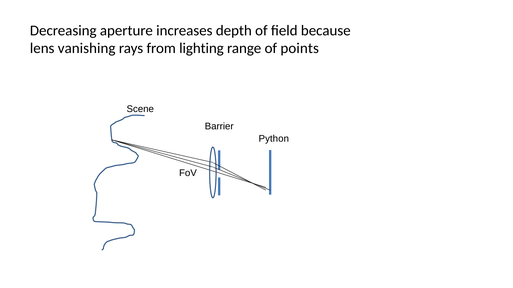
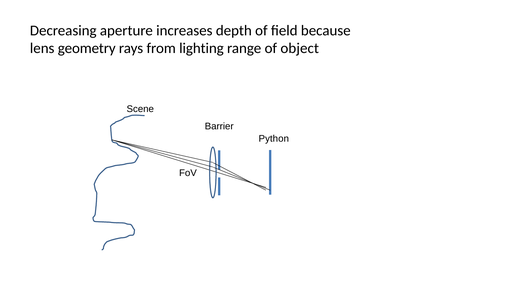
vanishing: vanishing -> geometry (87, 48)
points: points -> object (300, 48)
